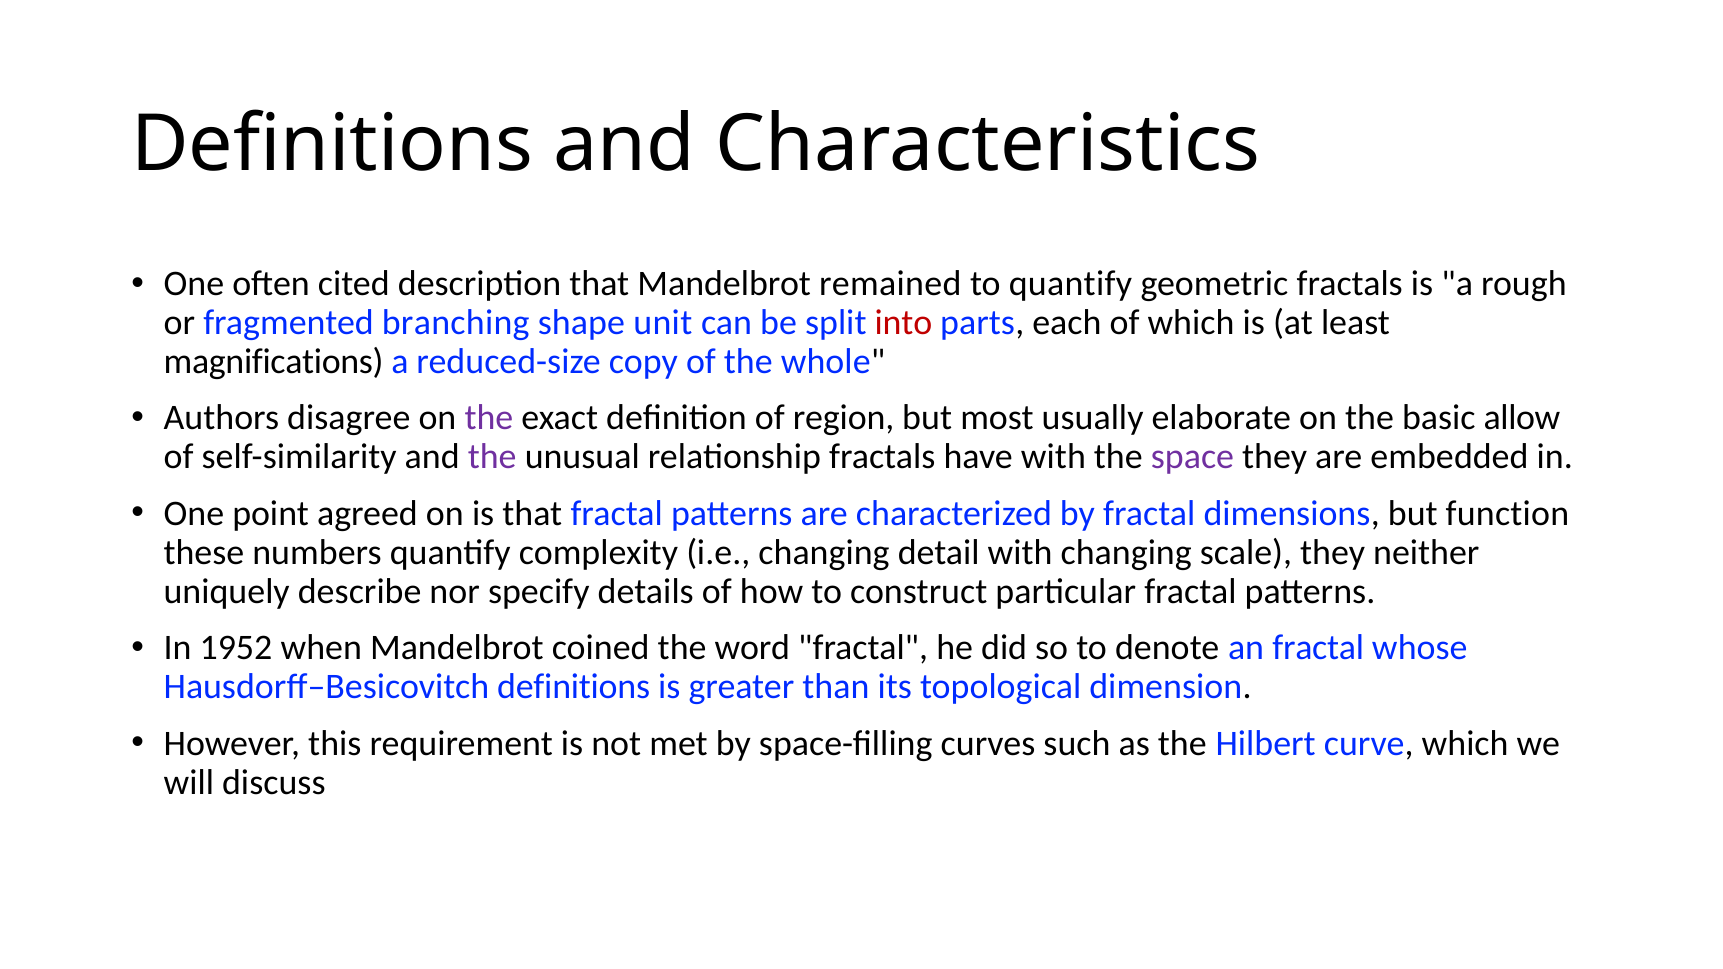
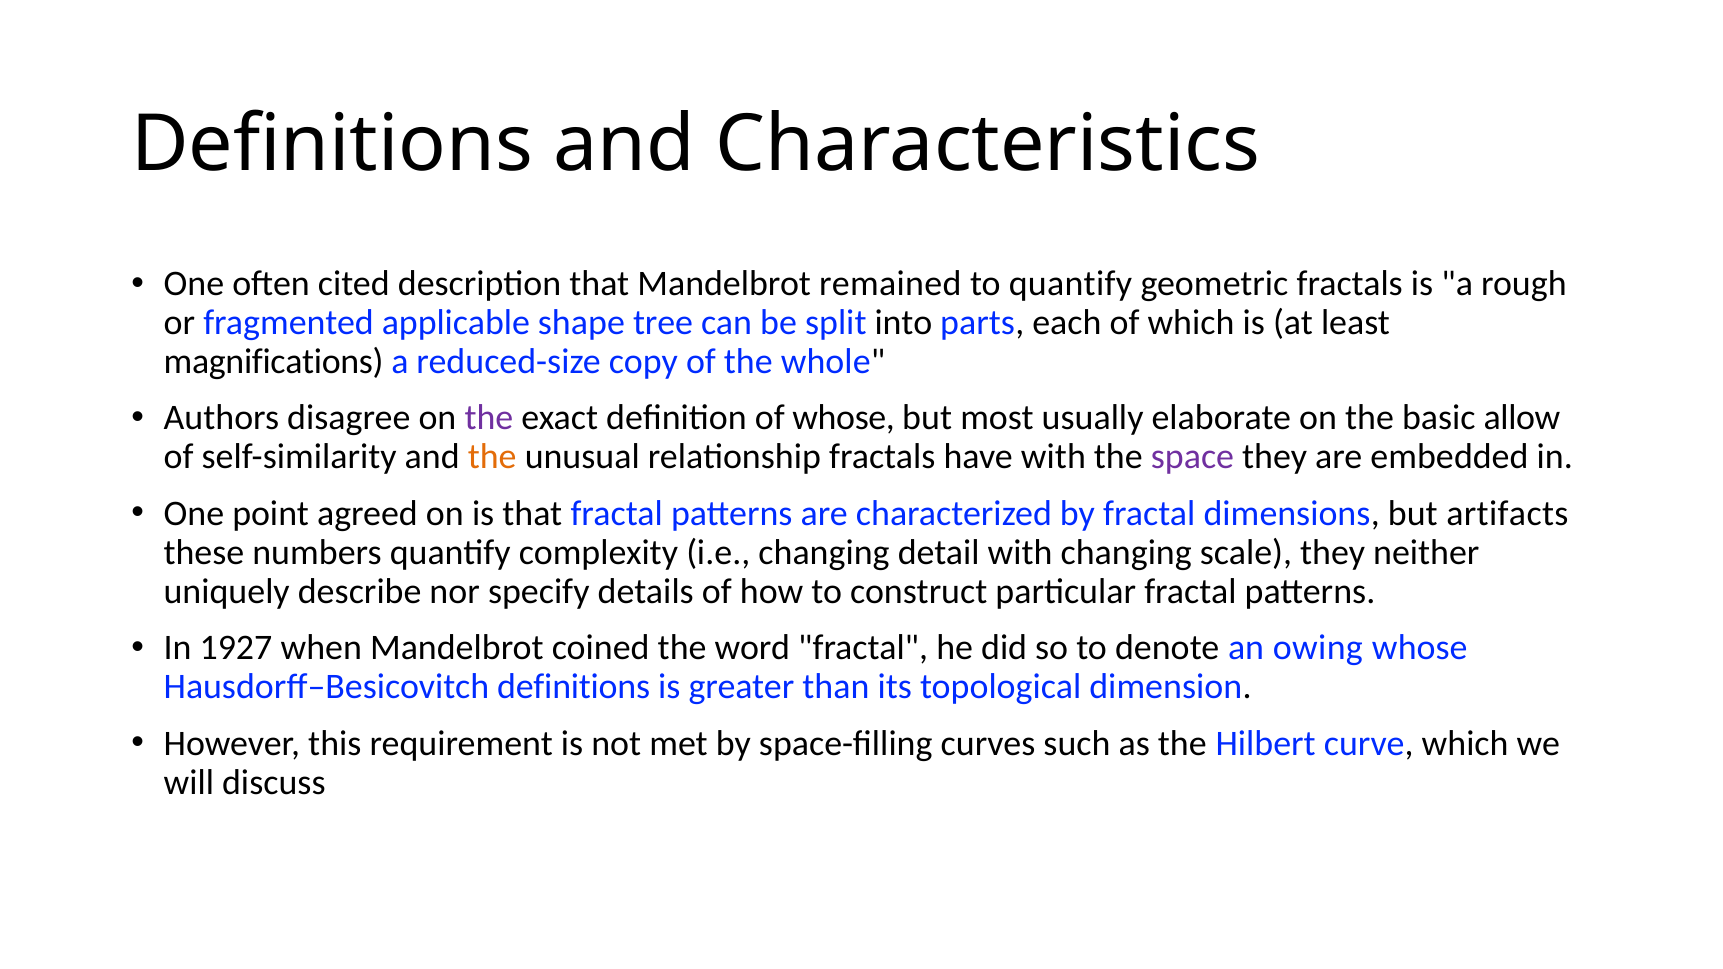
branching: branching -> applicable (456, 323)
unit: unit -> tree (663, 323)
into colour: red -> black (903, 323)
of region: region -> whose (844, 418)
the colour: purple -> orange (492, 457)
function: function -> artifacts (1507, 514)
1952: 1952 -> 1927 (236, 648)
an fractal: fractal -> owing (1318, 648)
